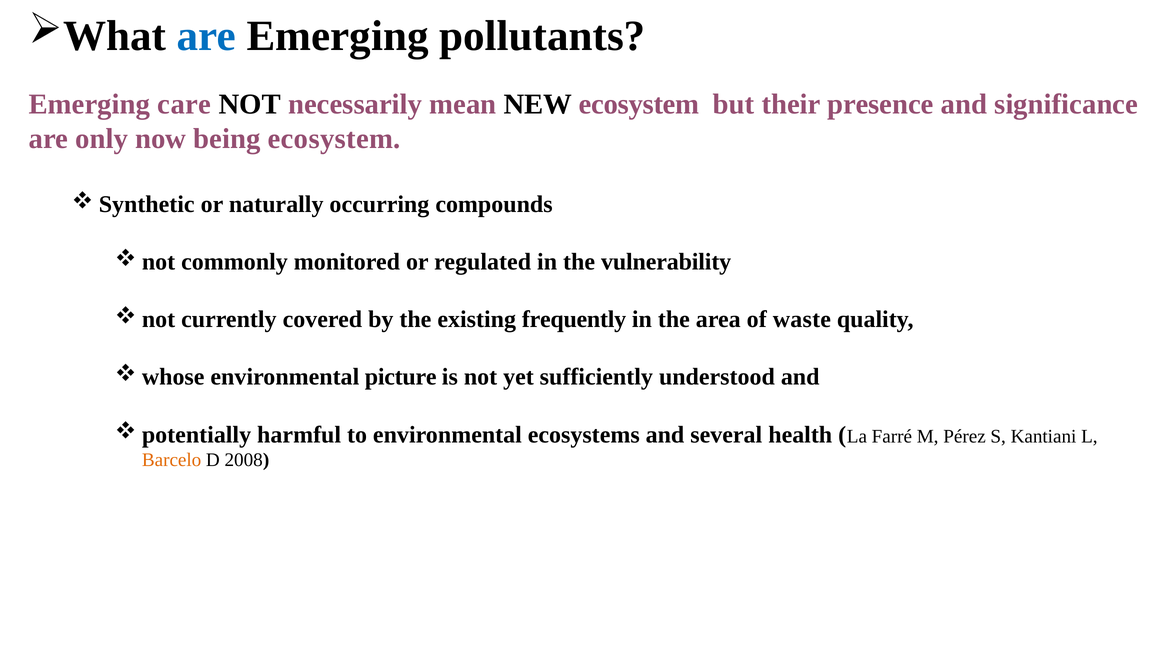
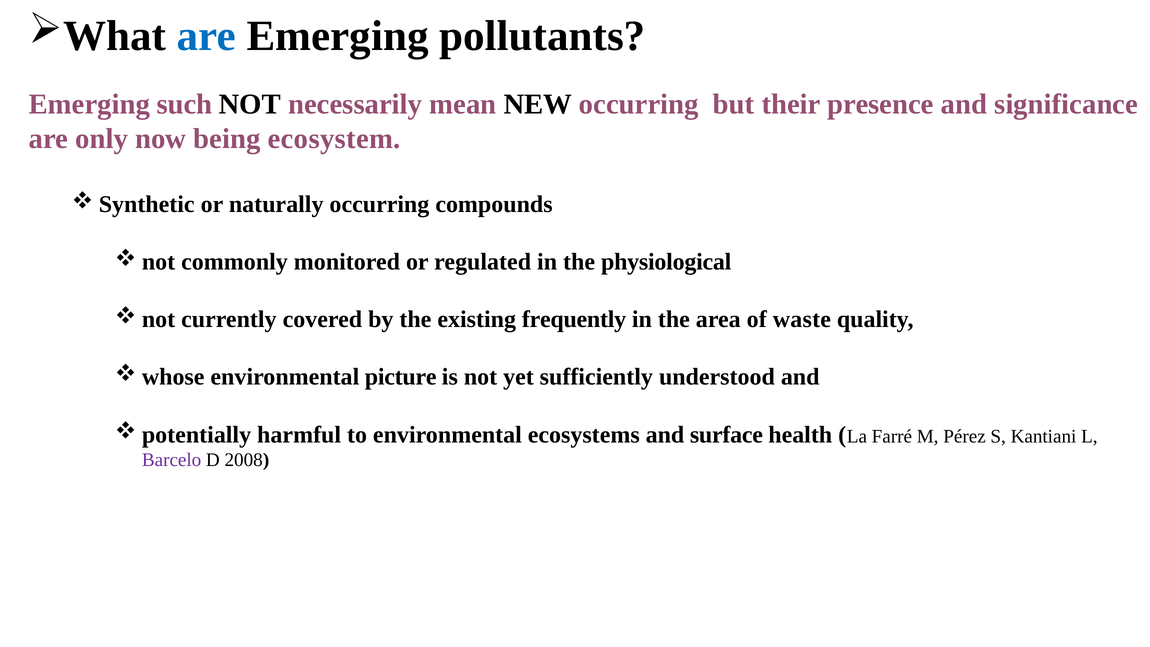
care: care -> such (184, 104)
NEW ecosystem: ecosystem -> occurring (639, 104)
vulnerability: vulnerability -> physiological (666, 262)
several: several -> surface (726, 435)
Barcelo colour: orange -> purple (172, 460)
